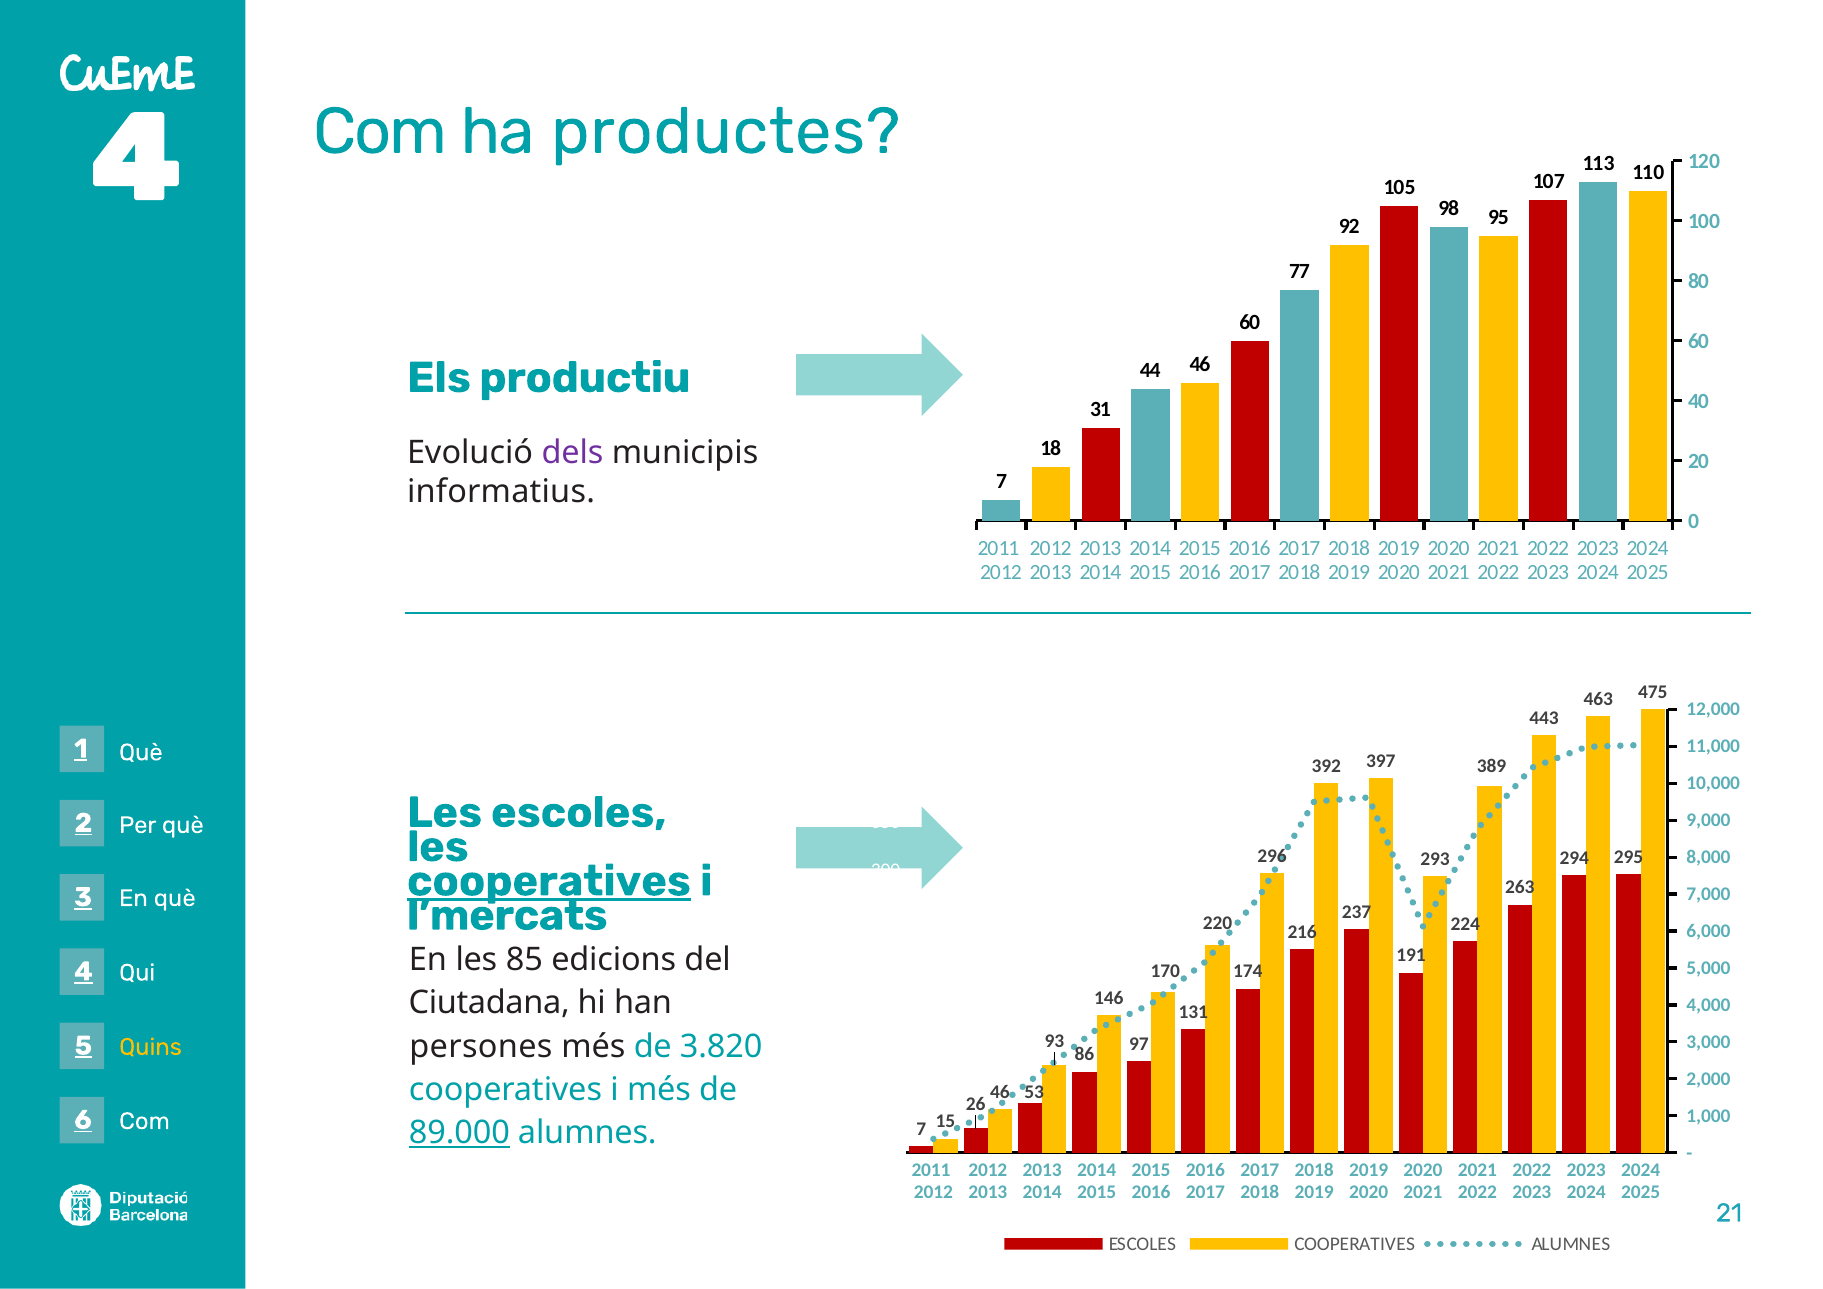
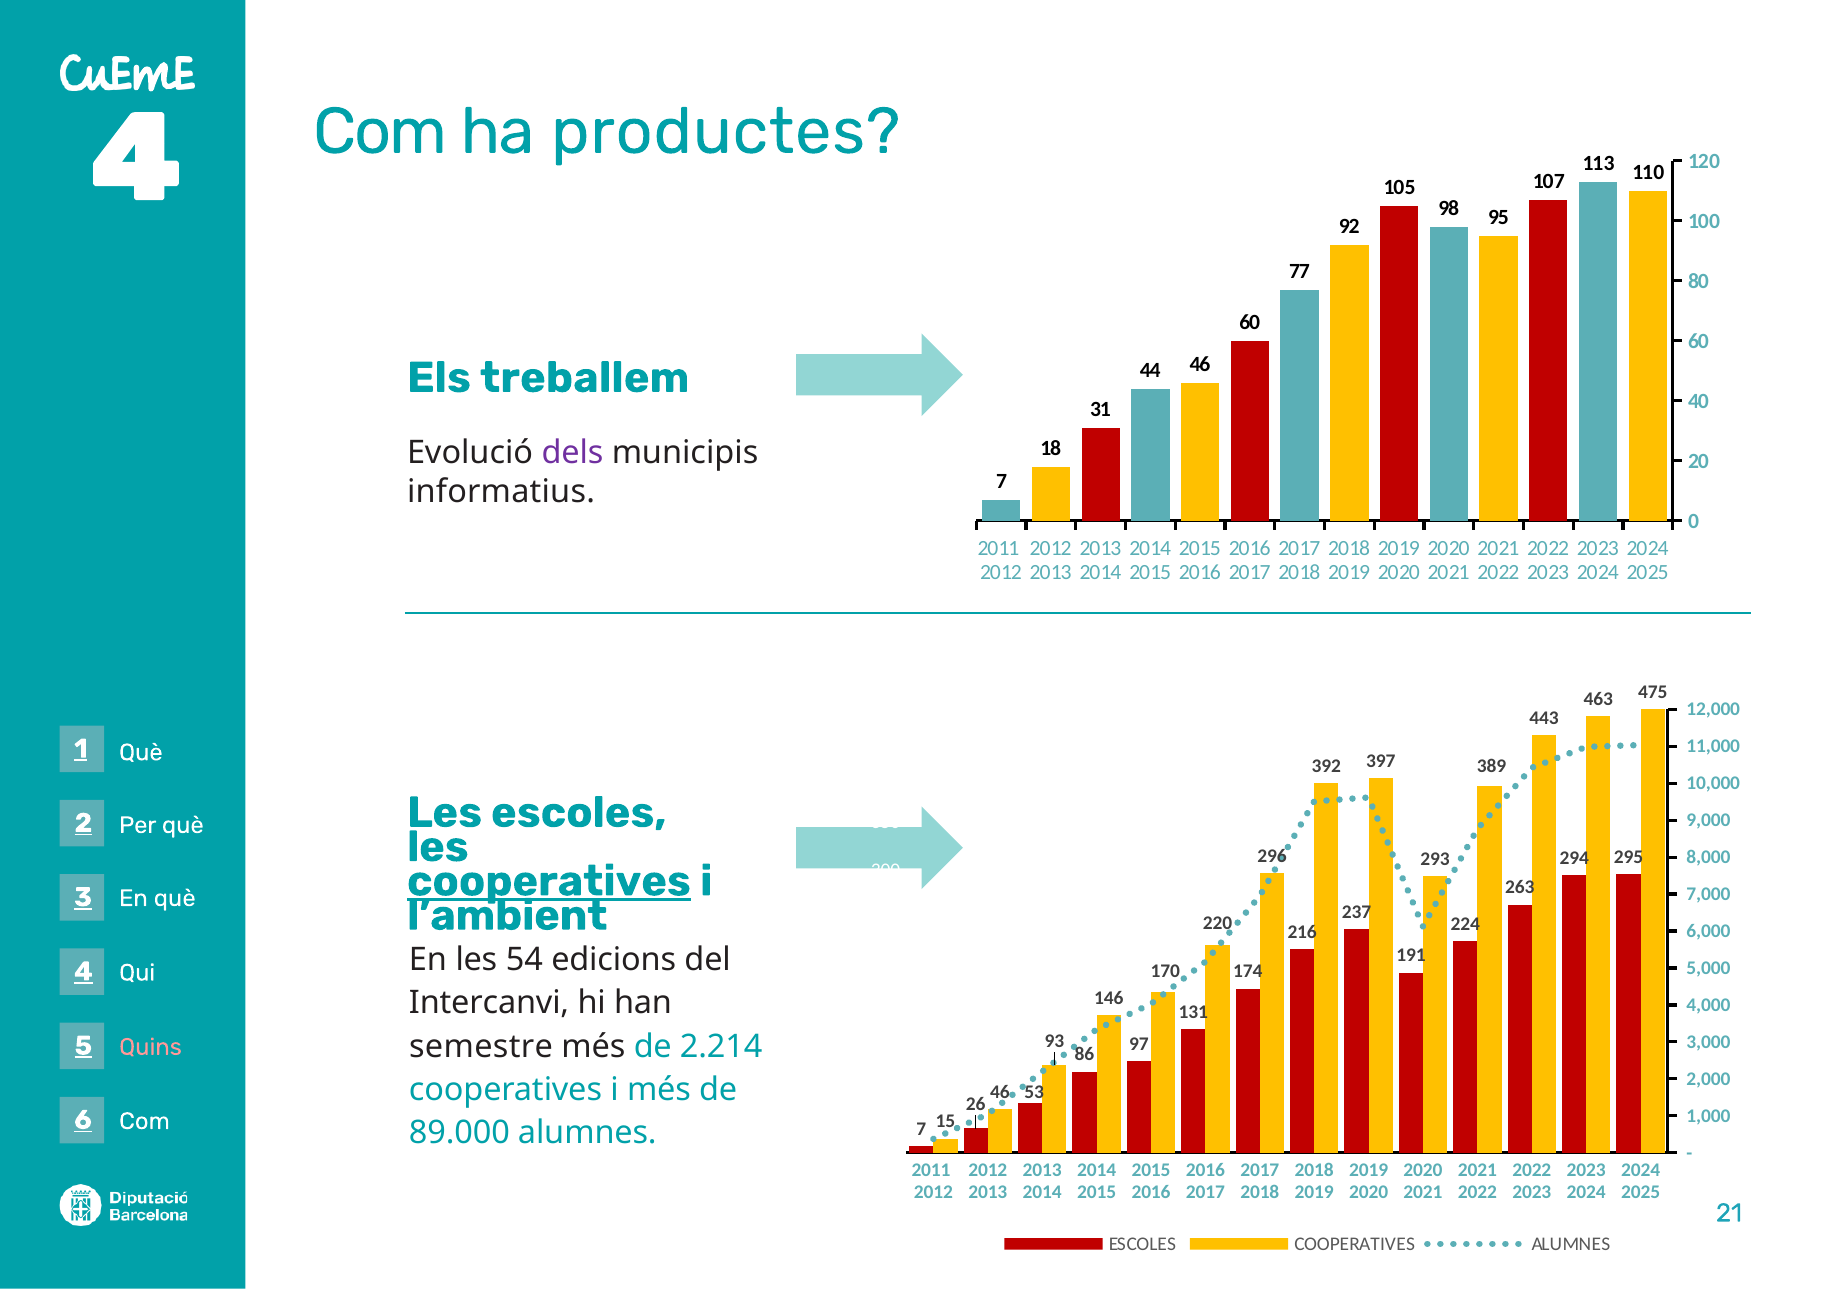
productiu: productiu -> treballem (585, 378)
l’mercats: l’mercats -> l’ambient (507, 916)
85: 85 -> 54 (524, 960)
Ciutadana: Ciutadana -> Intercanvi (489, 1003)
persones: persones -> semestre (481, 1047)
3.820: 3.820 -> 2.214 (721, 1047)
Quins colour: yellow -> pink (150, 1047)
89.000 underline: present -> none (459, 1133)
